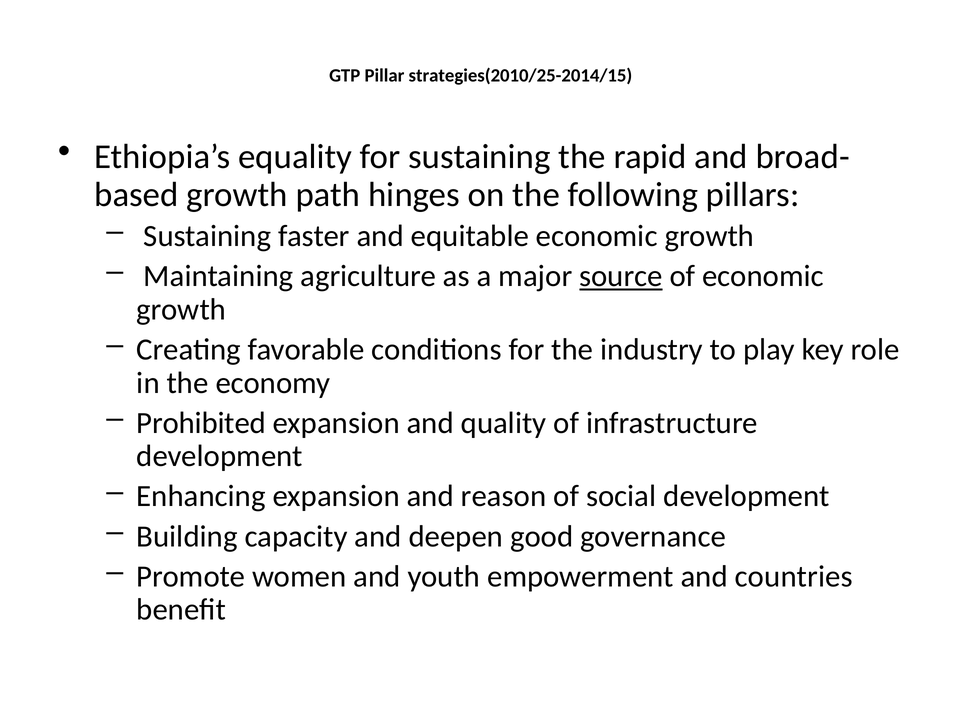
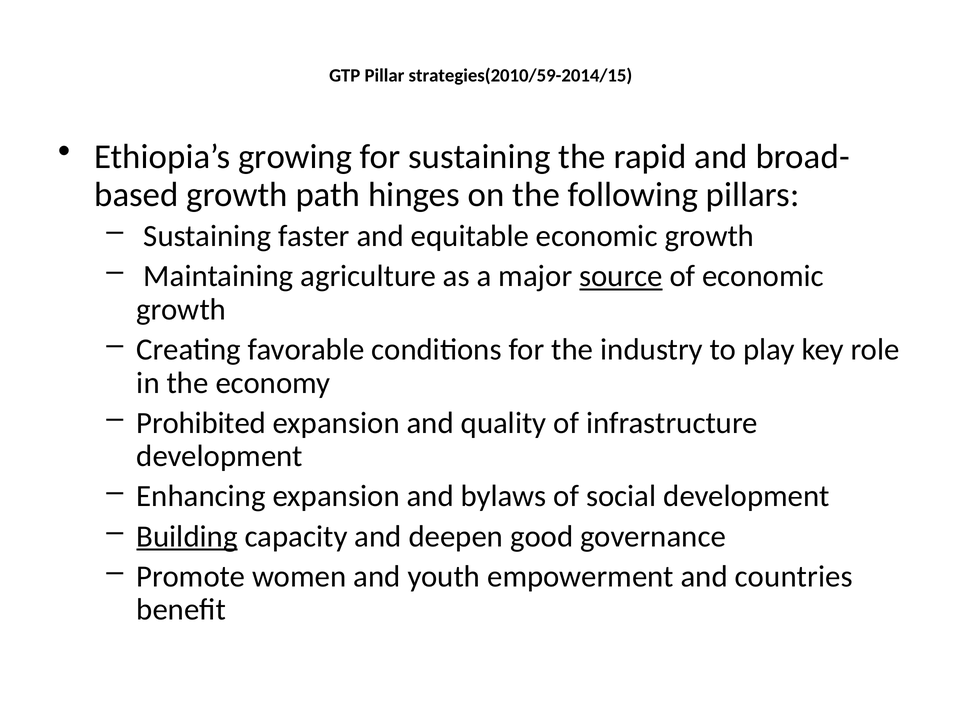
strategies(2010/25-2014/15: strategies(2010/25-2014/15 -> strategies(2010/59-2014/15 (520, 75)
equality: equality -> growing (295, 157)
reason: reason -> bylaws (504, 497)
Building underline: none -> present (187, 537)
